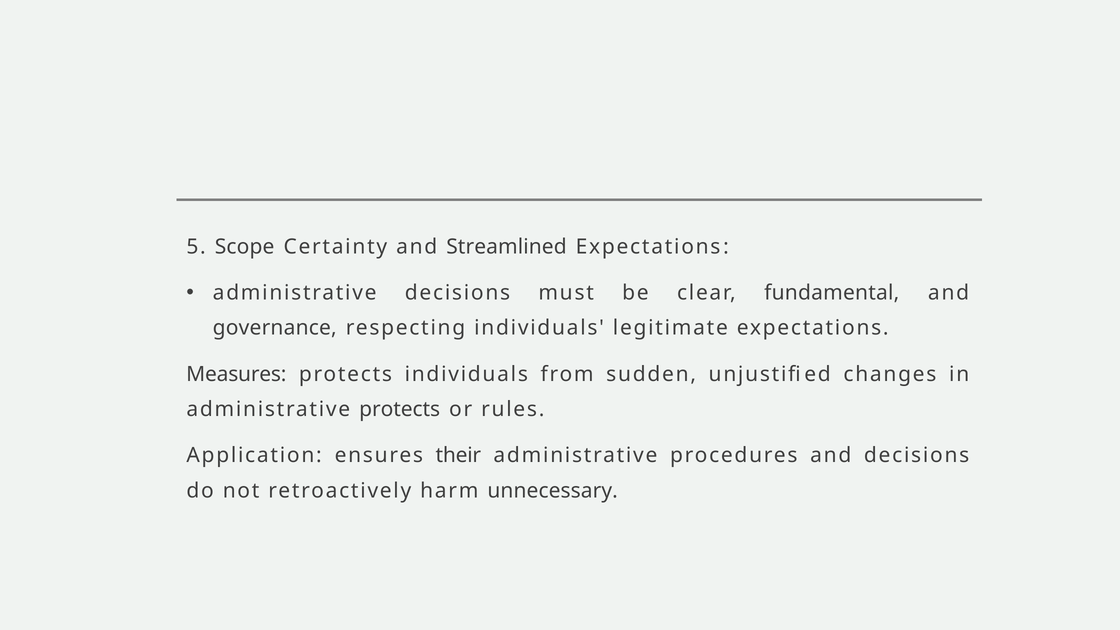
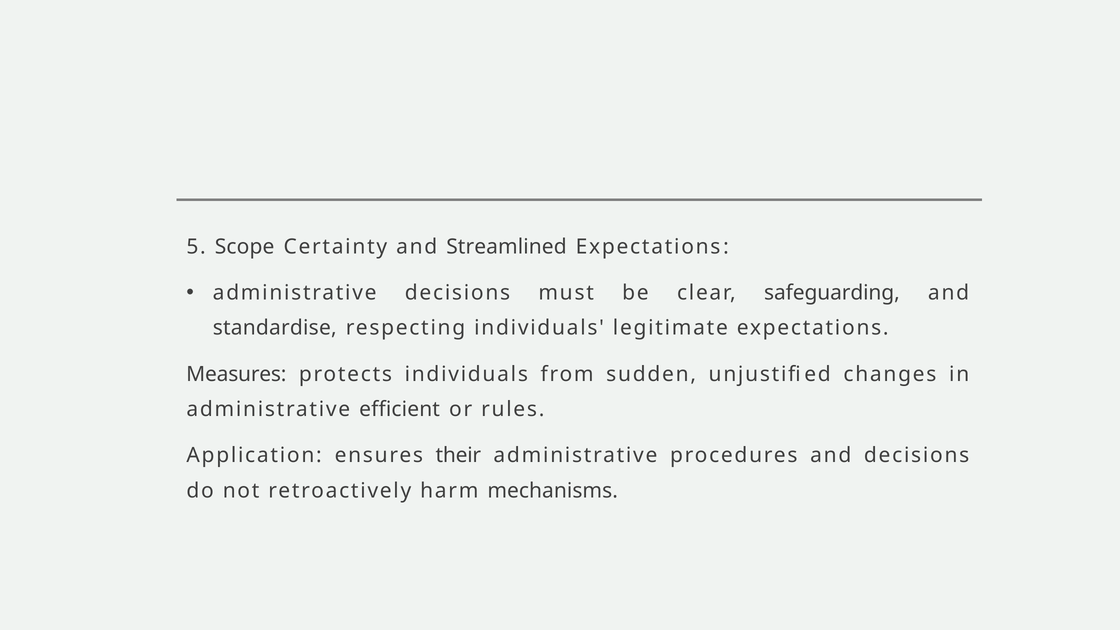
fundamental: fundamental -> safeguarding (832, 293)
governance: governance -> standardise (275, 328)
administrative protects: protects -> efficient (400, 409)
unnecessary: unnecessary -> mechanisms (553, 491)
